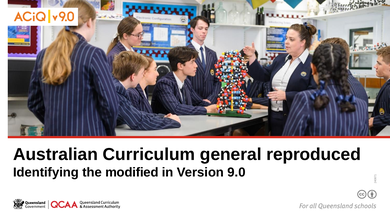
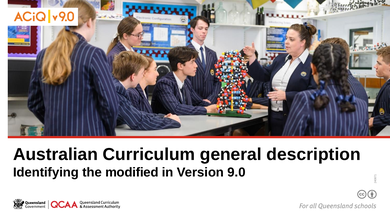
reproduced: reproduced -> description (314, 155)
